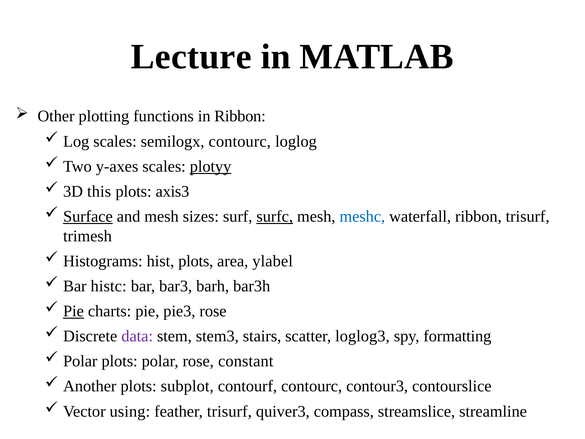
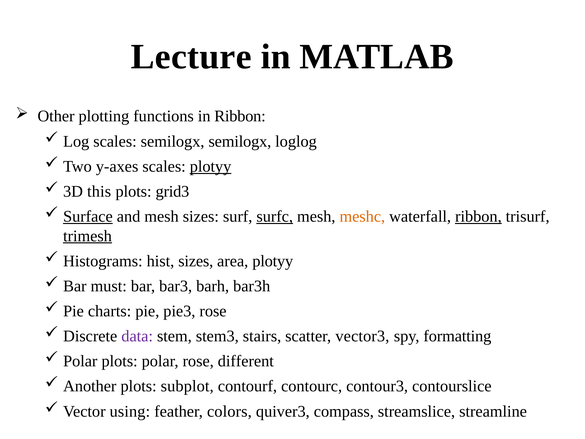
semilogx contourc: contourc -> semilogx (240, 141)
axis3: axis3 -> grid3 (172, 191)
meshc colour: blue -> orange (362, 216)
ribbon underline: none -> present (478, 216)
trimesh underline: none -> present (88, 236)
hist plots: plots -> sizes (196, 261)
area ylabel: ylabel -> plotyy (273, 261)
histc: histc -> must (109, 286)
Pie underline: present -> none (73, 311)
loglog3: loglog3 -> vector3 (362, 336)
constant: constant -> different (246, 361)
feather trisurf: trisurf -> colors (229, 411)
